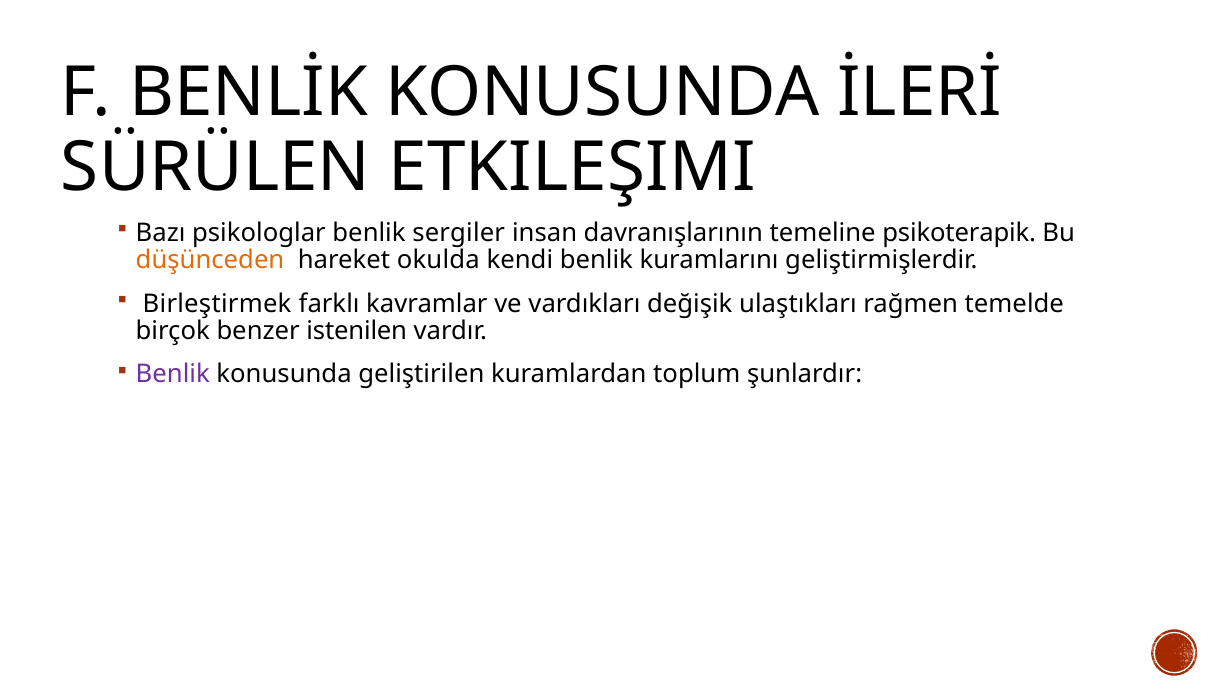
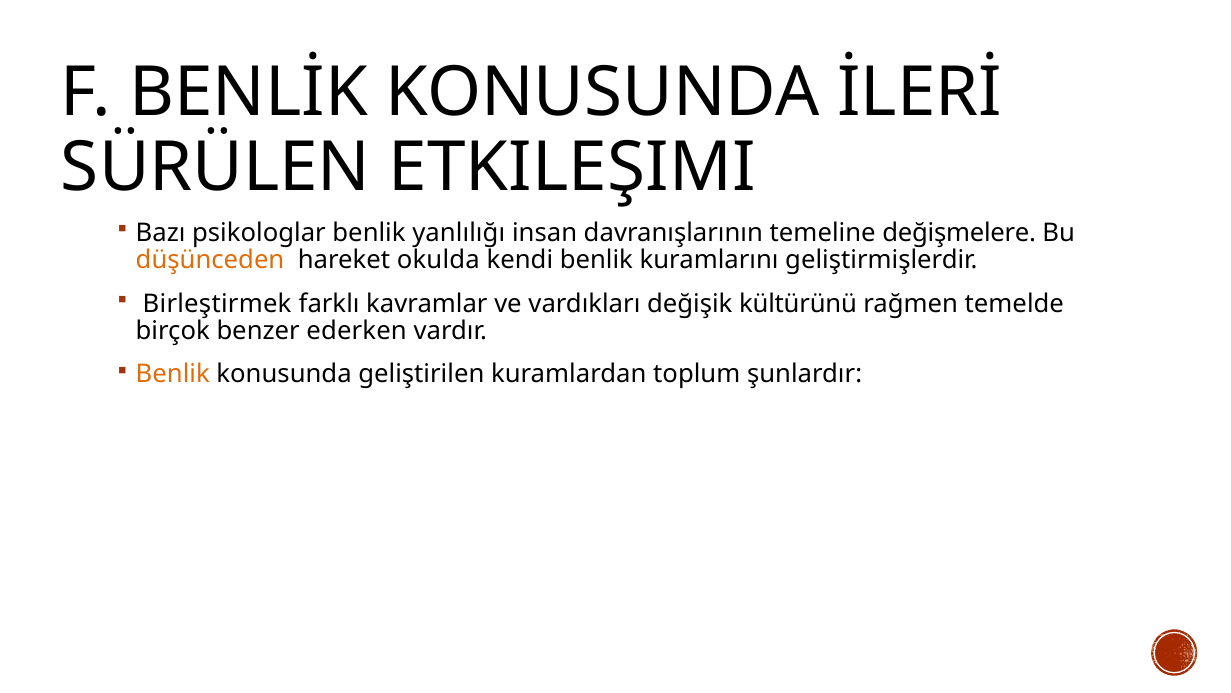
sergiler: sergiler -> yanlılığı (459, 233)
psikoterapik: psikoterapik -> değişmelere (959, 233)
ulaştıkları: ulaştıkları -> kültürünü (798, 303)
istenilen: istenilen -> ederken (357, 331)
Benlik colour: purple -> orange (173, 374)
